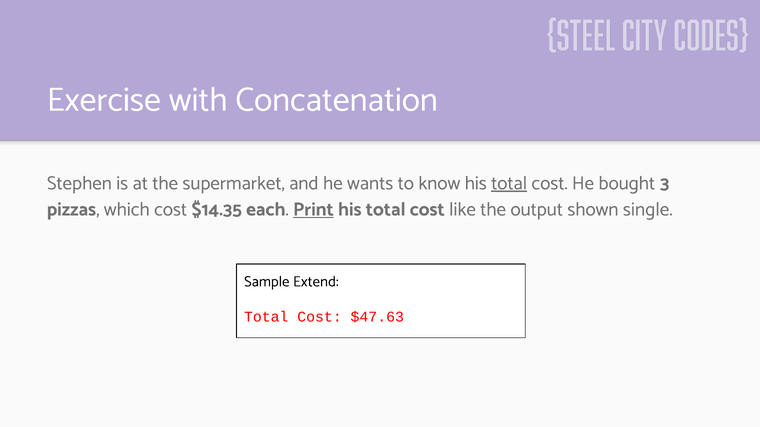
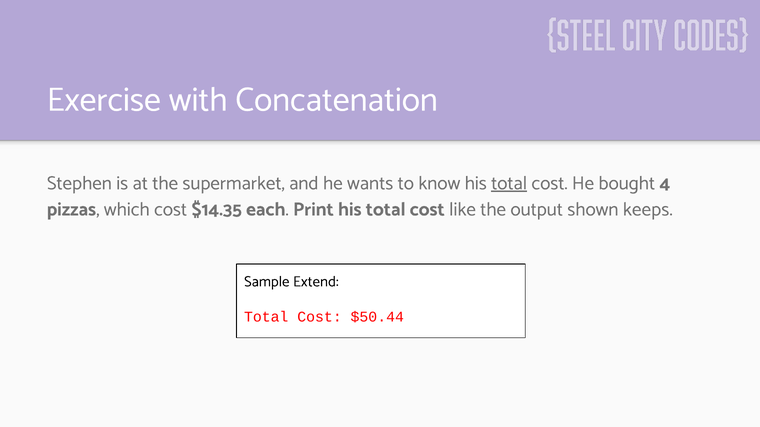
3: 3 -> 4 (665, 183)
Print underline: present -> none (313, 209)
single: single -> keeps (648, 209)
$47.63: $47.63 -> $50.44 (377, 317)
